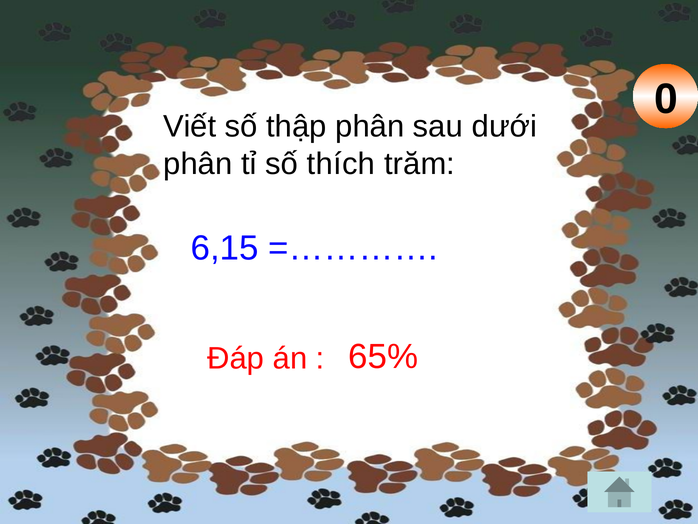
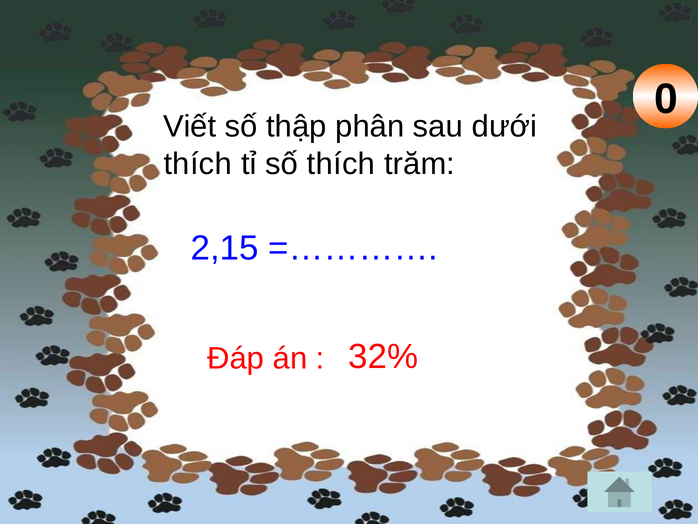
phân: phân -> thích (198, 164)
6,15: 6,15 -> 2,15 (225, 248)
65%: 65% -> 32% (383, 357)
